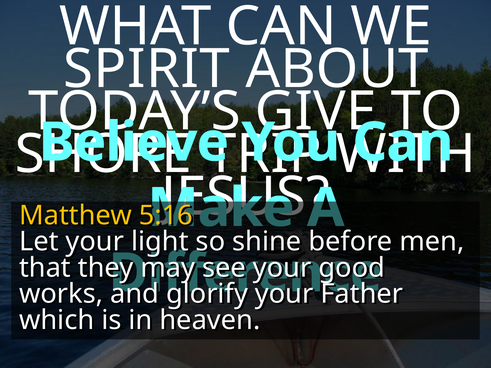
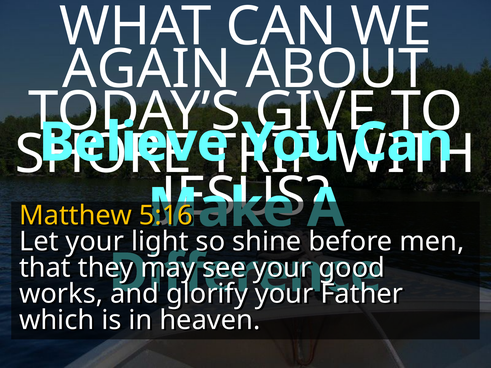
SPIRIT: SPIRIT -> AGAIN (147, 69)
